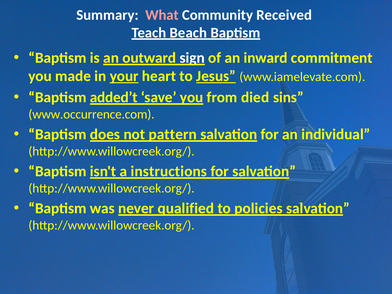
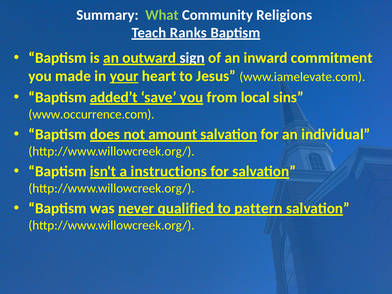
What colour: pink -> light green (162, 15)
Received: Received -> Religions (284, 15)
Beach: Beach -> Ranks (188, 33)
Jesus underline: present -> none (216, 76)
died: died -> local (255, 97)
pattern: pattern -> amount (173, 134)
policies: policies -> pattern (258, 208)
